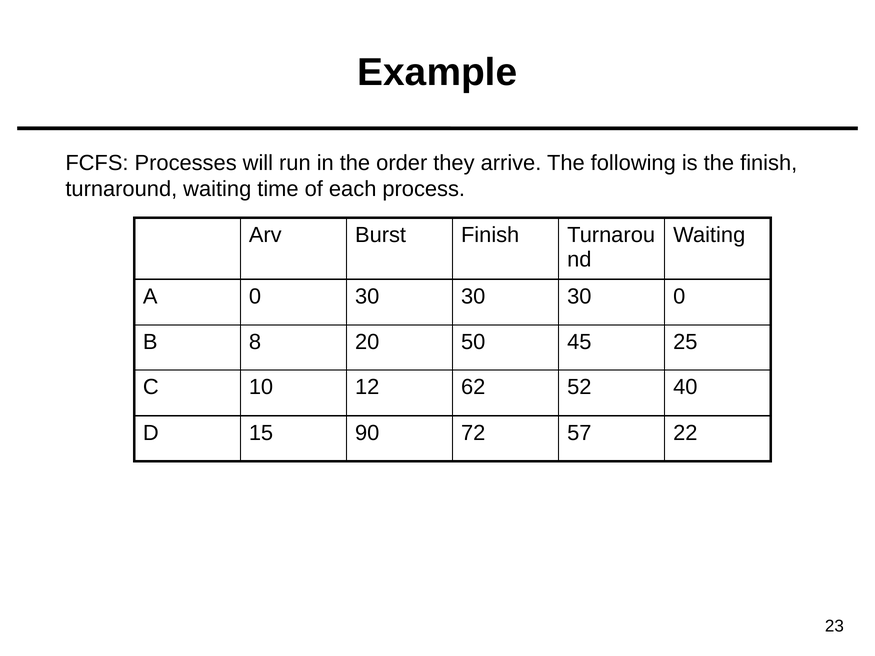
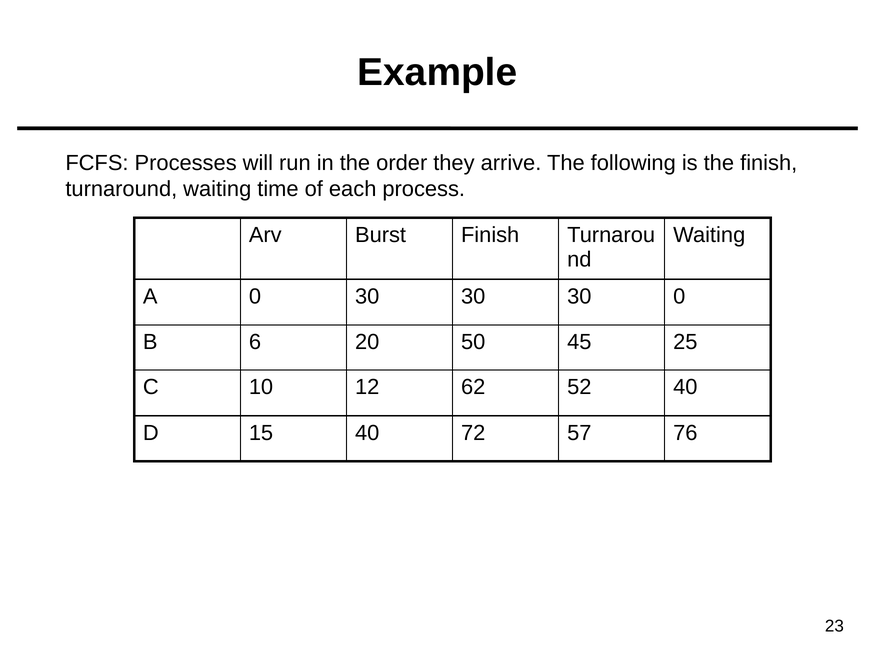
8: 8 -> 6 (255, 342)
15 90: 90 -> 40 (367, 433)
22: 22 -> 76 (685, 433)
